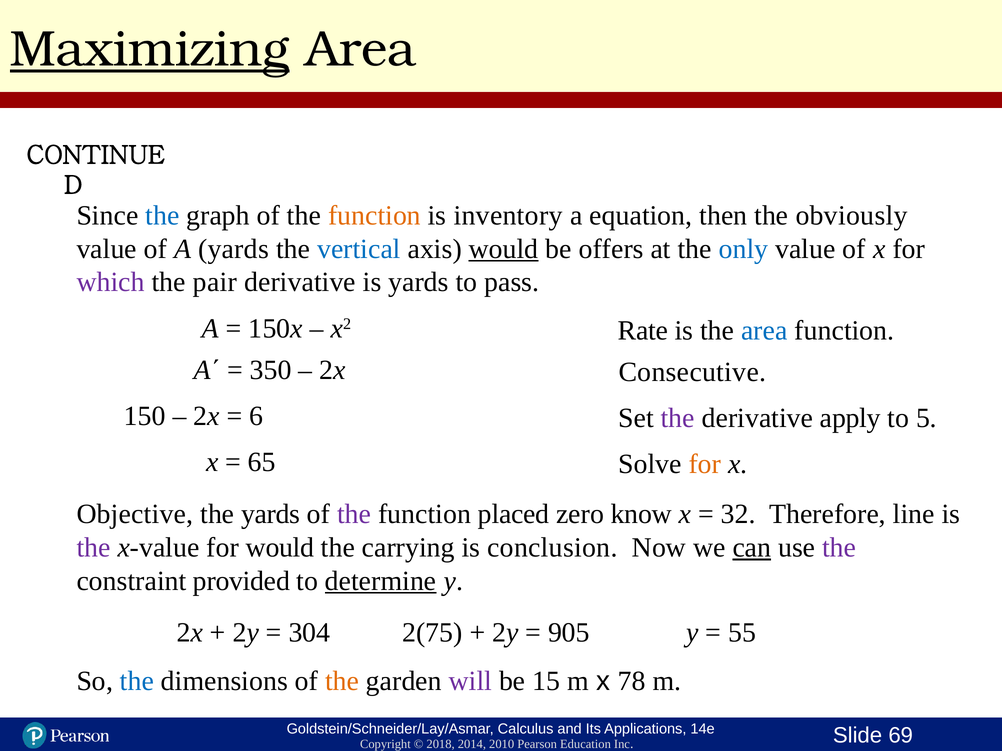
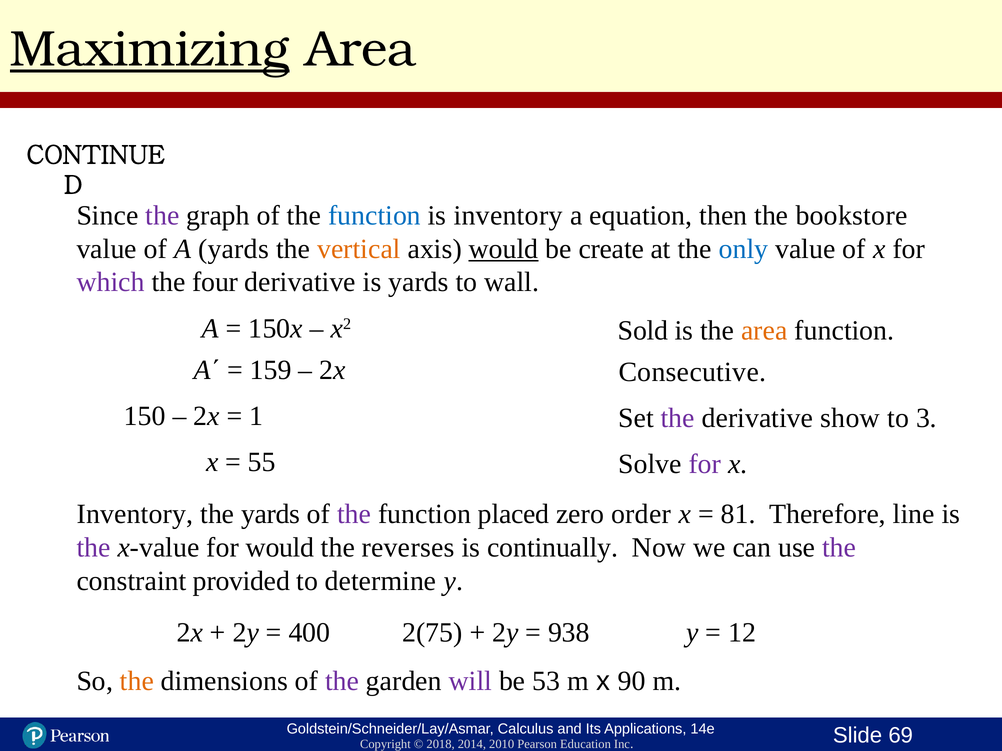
the colour: blue -> purple (162, 216)
function colour: orange -> blue (374, 216)
obviously: obviously -> bookstore (852, 216)
vertical colour: blue -> orange (359, 249)
offers: offers -> create (611, 249)
pair: pair -> four (215, 282)
pass: pass -> wall (512, 282)
Rate: Rate -> Sold (643, 331)
area colour: blue -> orange (764, 331)
350: 350 -> 159 (271, 370)
6: 6 -> 1 (256, 416)
apply: apply -> show (850, 418)
5: 5 -> 3 (926, 418)
65: 65 -> 55 (262, 462)
for colour: orange -> purple (705, 464)
Objective: Objective -> Inventory (135, 514)
know: know -> order (641, 514)
32: 32 -> 81 (738, 514)
carrying: carrying -> reverses (408, 548)
conclusion: conclusion -> continually (553, 548)
can underline: present -> none (752, 548)
determine underline: present -> none (381, 581)
304: 304 -> 400 (309, 633)
905: 905 -> 938 (569, 633)
55: 55 -> 12 (742, 633)
the colour: blue -> orange (137, 682)
the colour: orange -> purple (342, 682)
15: 15 -> 53 (546, 682)
78: 78 -> 90 (632, 682)
